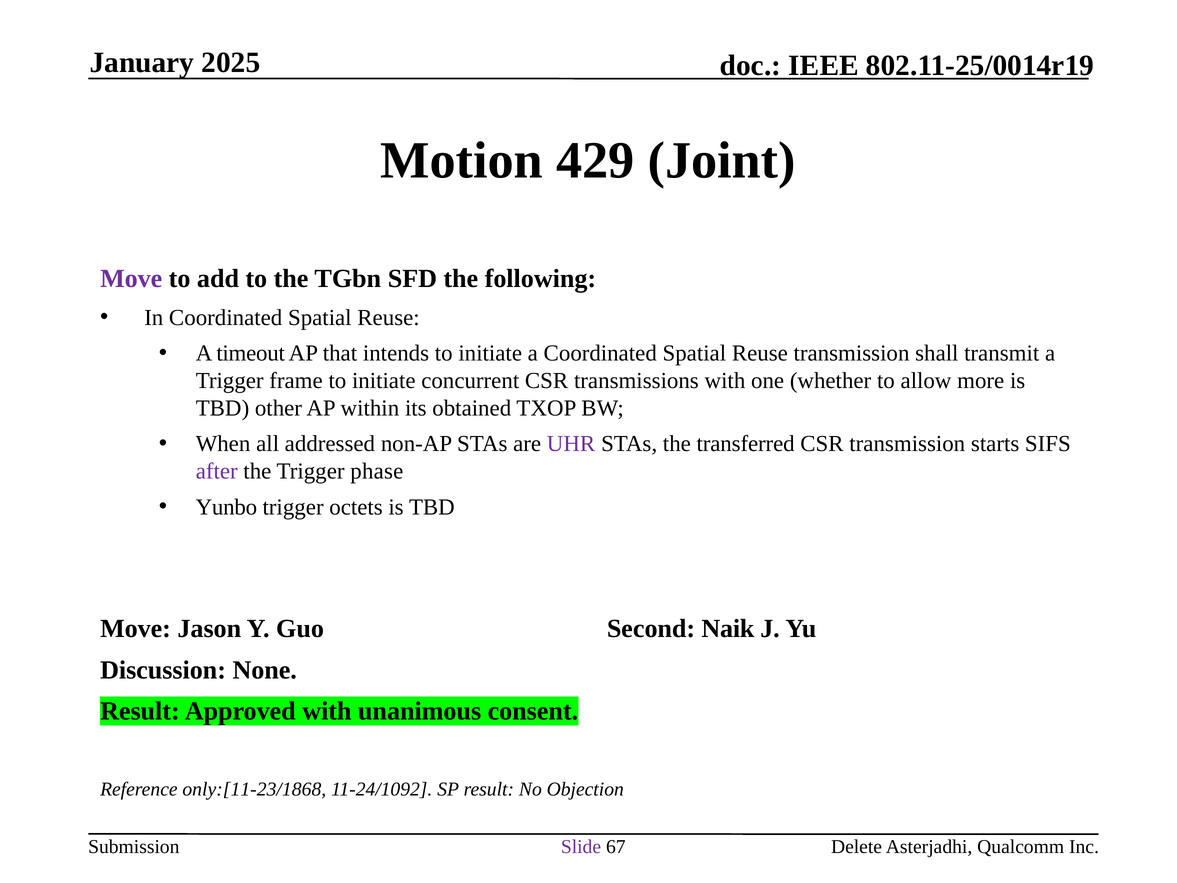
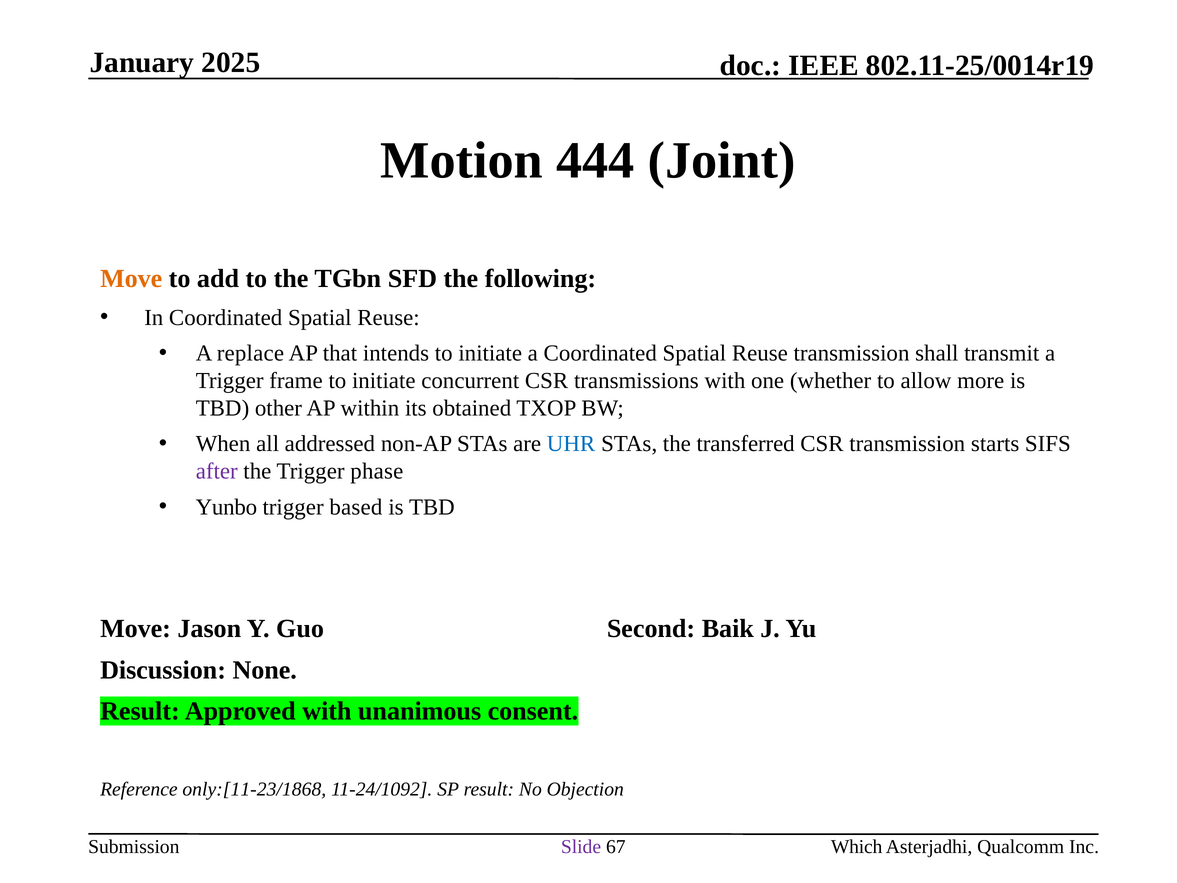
429: 429 -> 444 (595, 160)
Move colour: purple -> orange (131, 278)
timeout: timeout -> replace (250, 353)
UHR colour: purple -> blue (571, 444)
octets: octets -> based (356, 507)
Naik: Naik -> Baik (728, 629)
Delete: Delete -> Which (857, 847)
